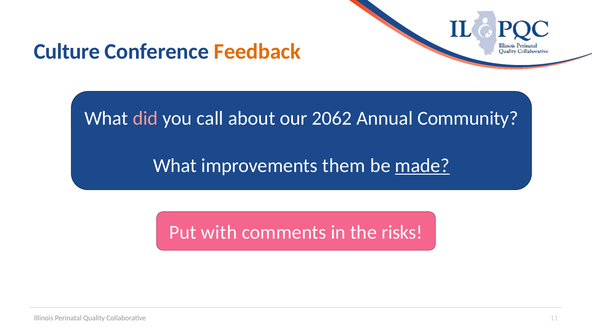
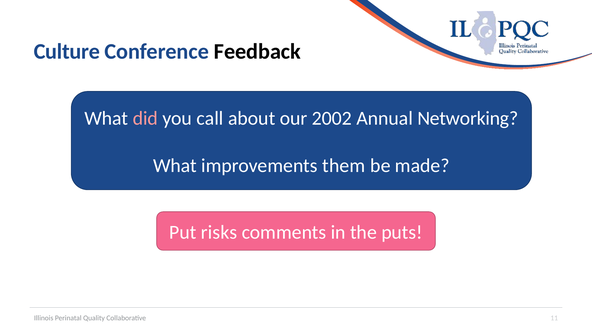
Feedback colour: orange -> black (257, 51)
2062: 2062 -> 2002 (332, 118)
Community: Community -> Networking (468, 118)
made underline: present -> none (422, 166)
with: with -> risks (219, 232)
risks: risks -> puts (402, 232)
